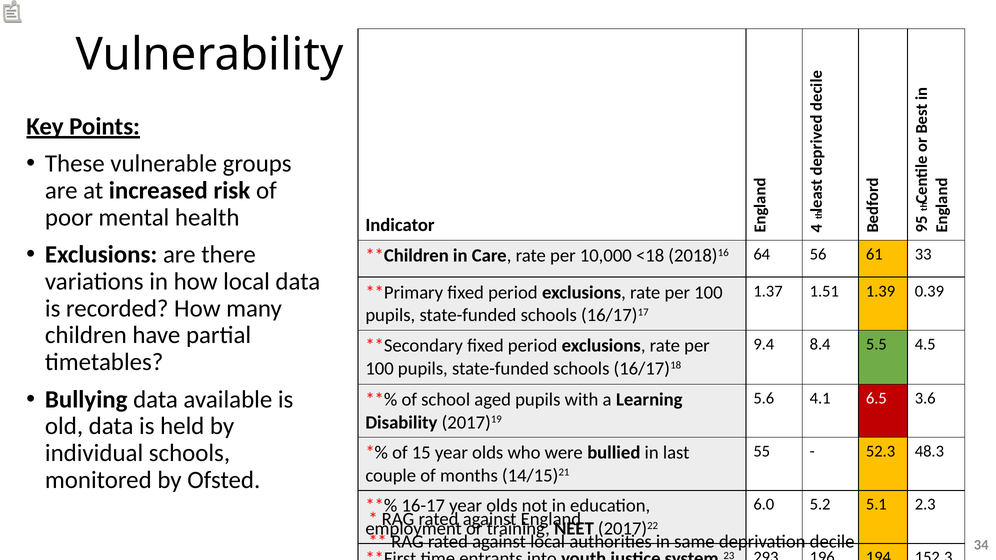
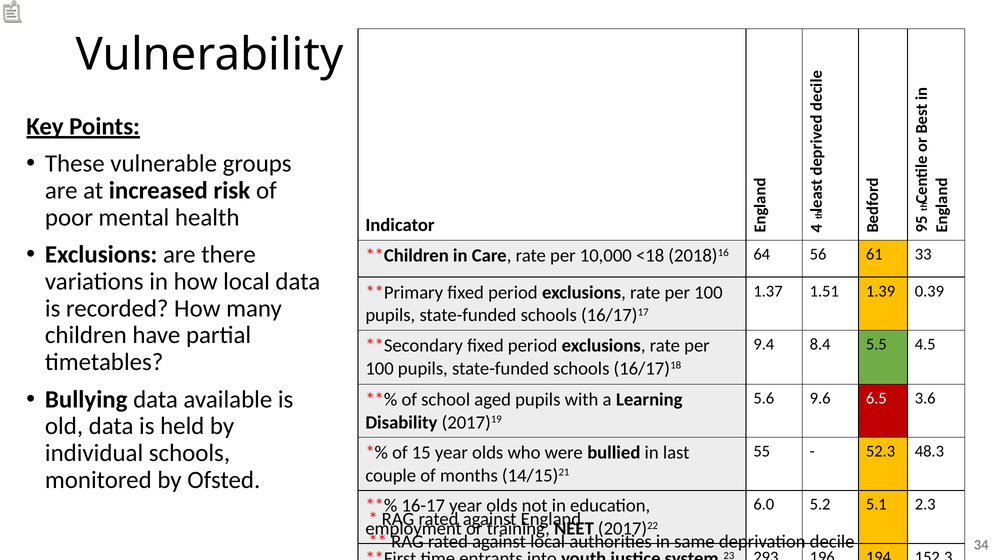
4.1: 4.1 -> 9.6 (820, 398)
